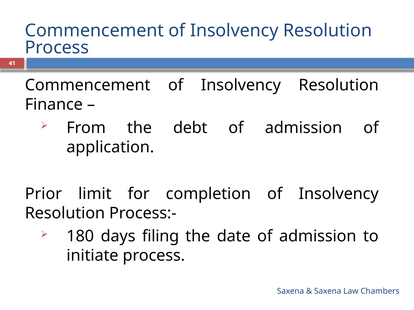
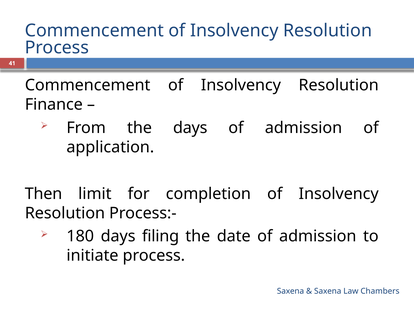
the debt: debt -> days (190, 128)
Prior: Prior -> Then (44, 194)
